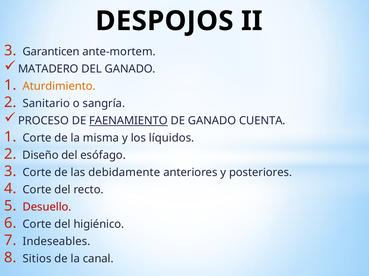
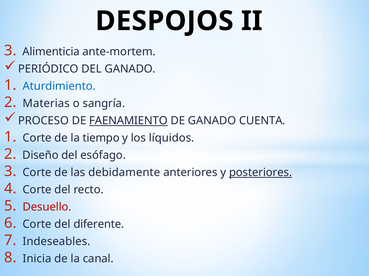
Garanticen: Garanticen -> Alimenticia (51, 52)
MATADERO: MATADERO -> PERIÓDICO (48, 69)
Aturdimiento colour: orange -> blue (59, 86)
Sanitario: Sanitario -> Materias (46, 104)
misma: misma -> tiempo (101, 138)
posteriores underline: none -> present (261, 173)
higiénico: higiénico -> diferente (99, 225)
Sitios: Sitios -> Inicia (37, 259)
